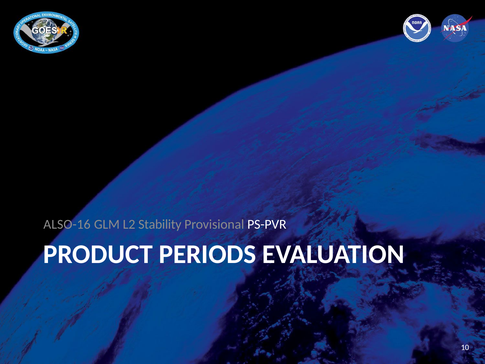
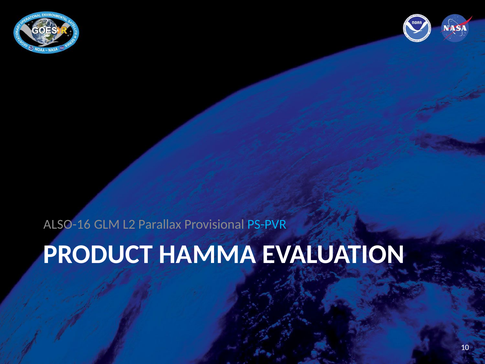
Stability: Stability -> Parallax (160, 224)
PS-PVR colour: white -> light blue (267, 224)
PERIODS: PERIODS -> HAMMA (207, 254)
